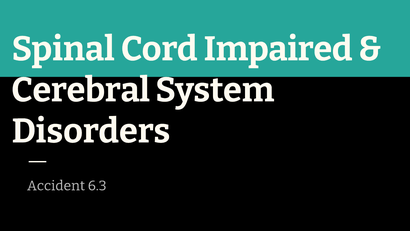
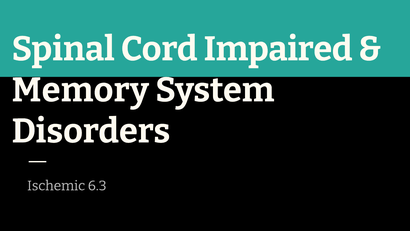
Cerebral: Cerebral -> Memory (80, 90)
Accident: Accident -> Ischemic (56, 185)
